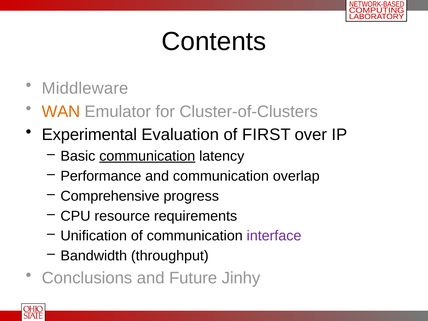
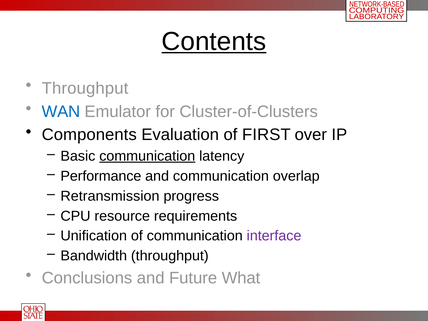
Contents underline: none -> present (214, 41)
Middleware: Middleware -> Throughput (85, 88)
WAN colour: orange -> blue (61, 112)
Experimental: Experimental -> Components (89, 135)
Comprehensive: Comprehensive -> Retransmission (110, 196)
Jinhy: Jinhy -> What (241, 278)
